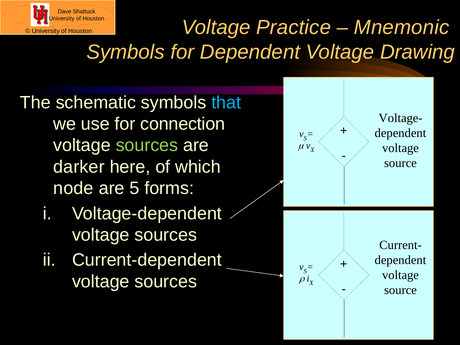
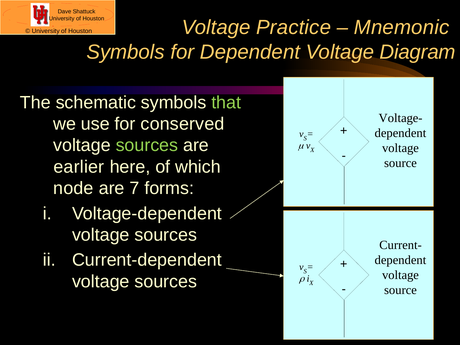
Drawing: Drawing -> Diagram (418, 52)
that colour: light blue -> light green (226, 102)
connection: connection -> conserved (183, 124)
darker: darker -> earlier (79, 167)
5: 5 -> 7 (135, 188)
